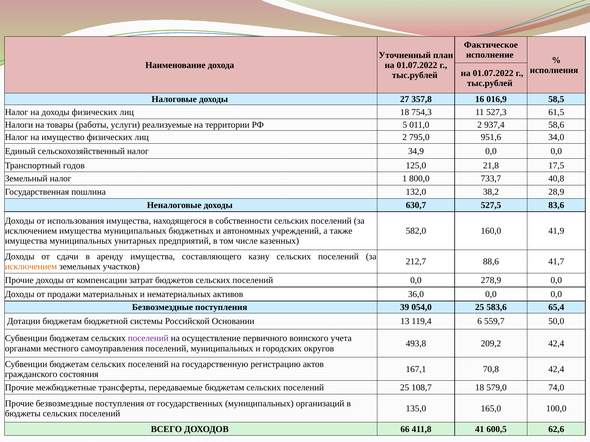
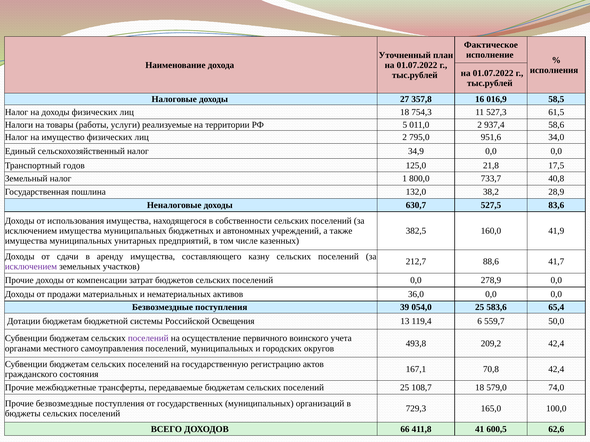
582,0: 582,0 -> 382,5 (416, 231)
исключением colour: orange -> purple (31, 267)
Основании: Основании -> Освещения (233, 322)
135,0: 135,0 -> 729,3 (416, 409)
